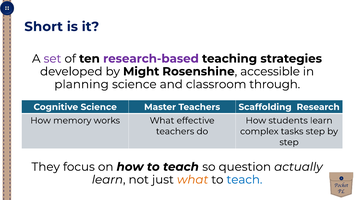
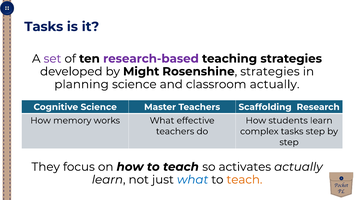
Short: Short -> Tasks (44, 27)
Rosenshine accessible: accessible -> strategies (270, 72)
classroom through: through -> actually (275, 84)
question: question -> activates (245, 167)
what colour: orange -> blue (193, 180)
teach colour: blue -> orange (244, 180)
